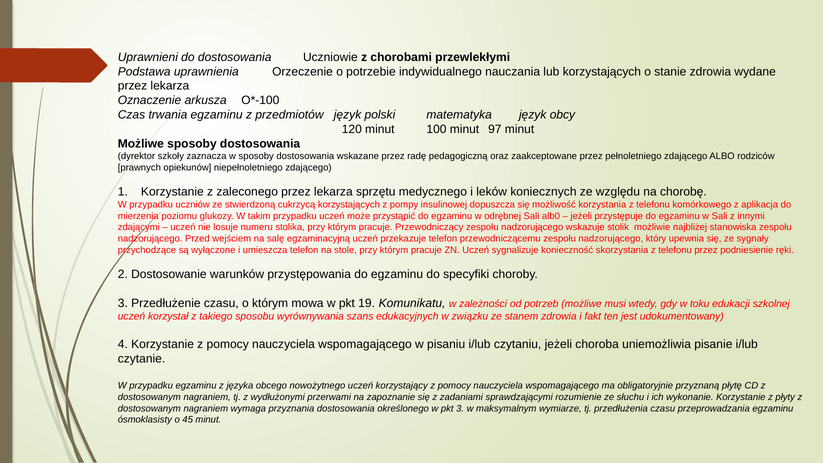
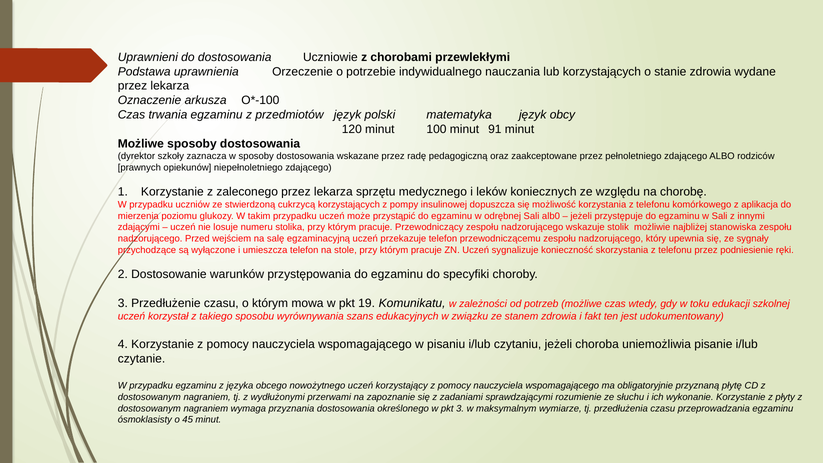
97: 97 -> 91 (495, 129)
możliwe musi: musi -> czas (615, 304)
